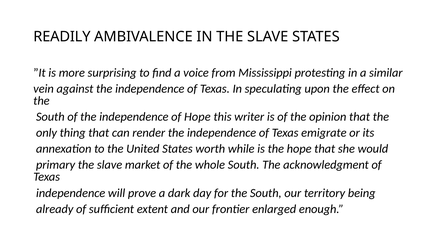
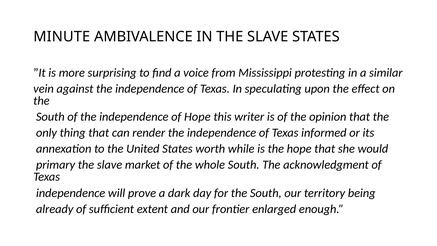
READILY: READILY -> MINUTE (62, 37)
emigrate: emigrate -> informed (324, 133)
